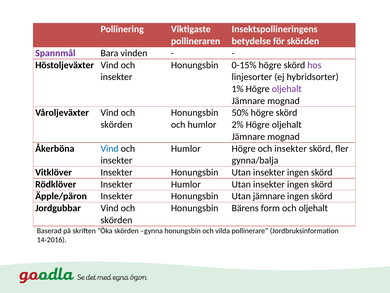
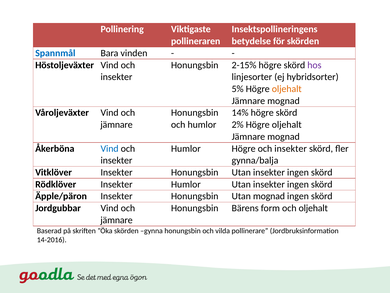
Spannmål colour: purple -> blue (55, 53)
0-15%: 0-15% -> 2-15% (244, 65)
1%: 1% -> 5% (238, 89)
oljehalt colour: purple -> orange (287, 89)
50%: 50% -> 14% (240, 113)
skörden: skörden -> jämnare (117, 124)
Utan jämnare: jämnare -> mognad (269, 196)
skörden: skörden -> jämnare (117, 220)
